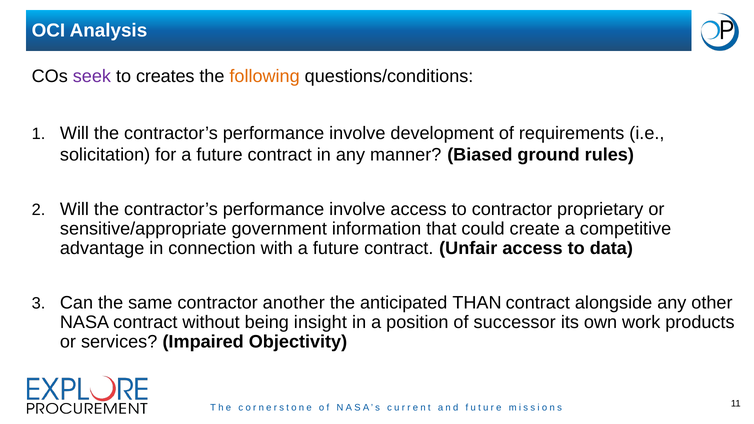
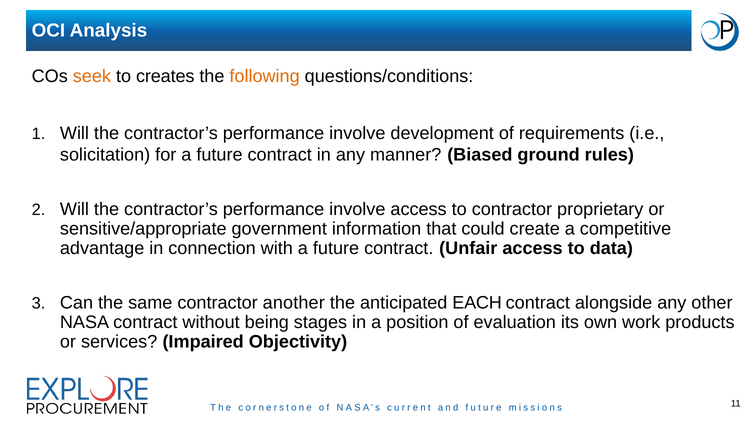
seek colour: purple -> orange (92, 76)
THAN: THAN -> EACH (477, 303)
insight: insight -> stages (320, 323)
successor: successor -> evaluation (515, 323)
